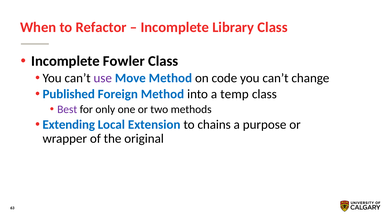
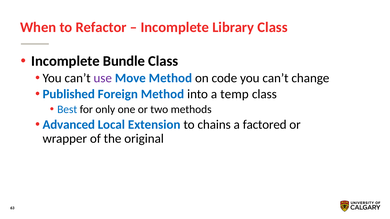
Fowler: Fowler -> Bundle (124, 61)
Best colour: purple -> blue (67, 110)
Extending: Extending -> Advanced (69, 125)
purpose: purpose -> factored (265, 125)
